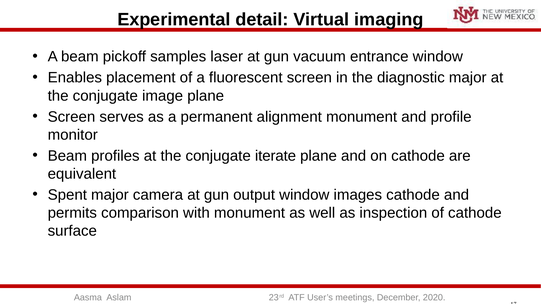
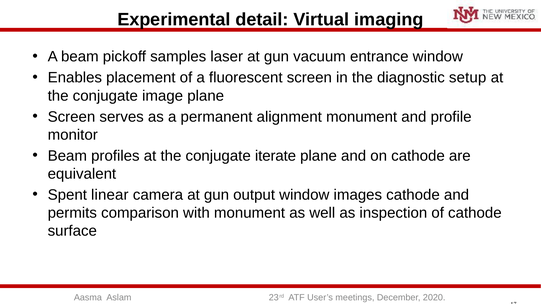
diagnostic major: major -> setup (468, 78)
Spent major: major -> linear (110, 195)
